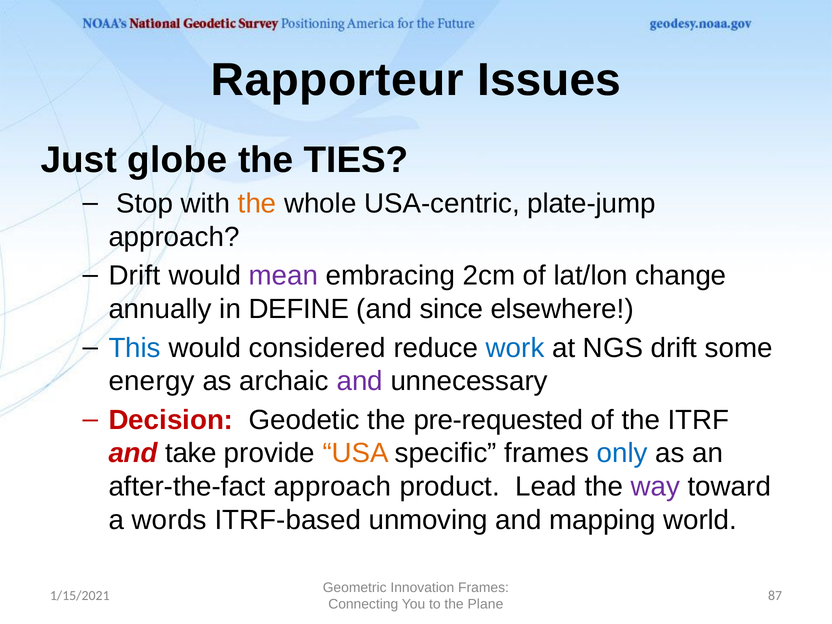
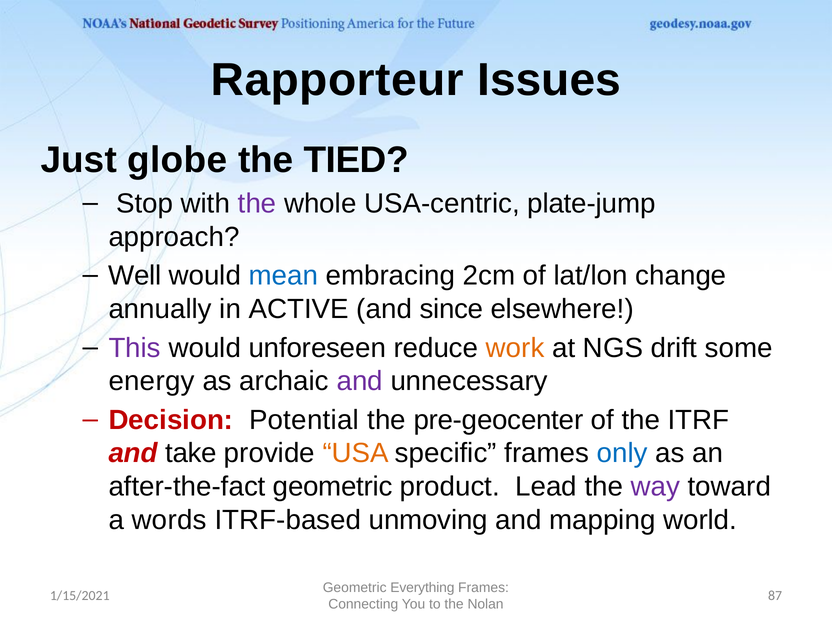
TIES: TIES -> TIED (356, 160)
the colour: orange -> purple (257, 204)
Drift: Drift -> Well (135, 276)
mean colour: purple -> blue (283, 276)
DEFINE: DEFINE -> ACTIVE (299, 309)
This colour: blue -> purple (135, 348)
considered: considered -> unforeseen (317, 348)
work colour: blue -> orange (515, 348)
Geodetic: Geodetic -> Potential (304, 420)
pre-requested: pre-requested -> pre-geocenter (498, 420)
after-the-fact approach: approach -> geometric (333, 487)
Innovation: Innovation -> Everything (422, 588)
Plane: Plane -> Nolan (485, 604)
